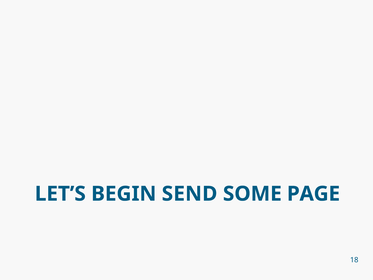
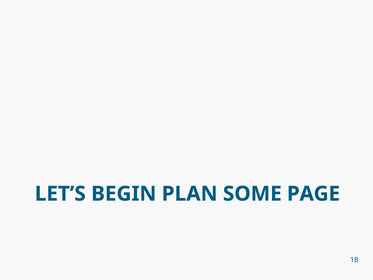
SEND: SEND -> PLAN (190, 194)
